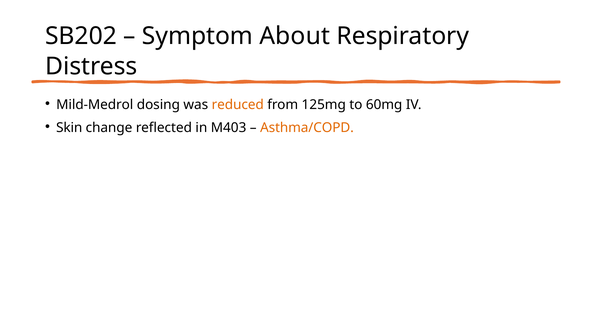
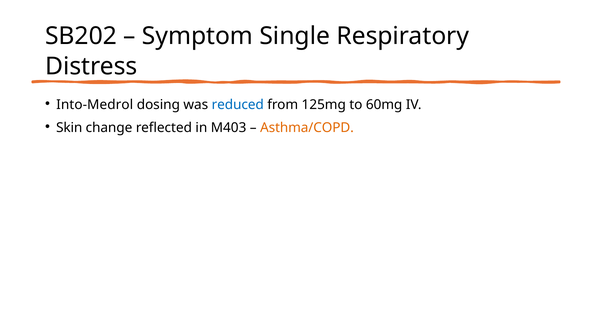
About: About -> Single (295, 36)
Mild-Medrol: Mild-Medrol -> Into-Medrol (95, 105)
reduced colour: orange -> blue (238, 105)
